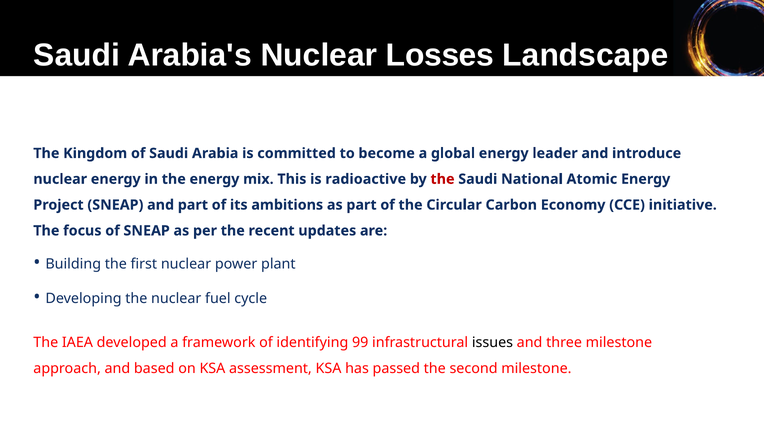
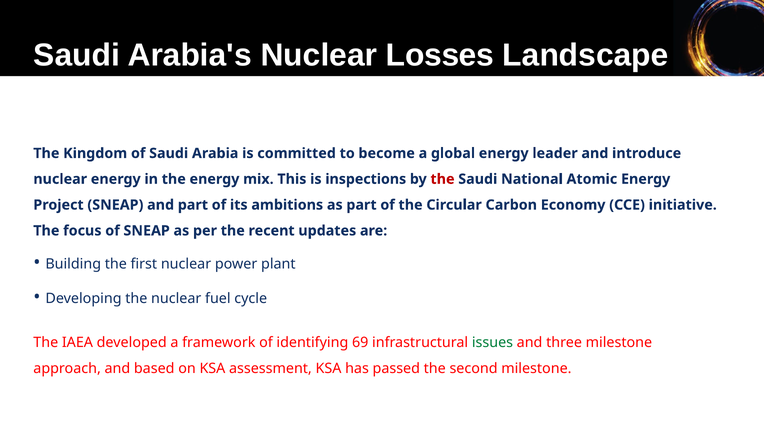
radioactive: radioactive -> inspections (366, 179)
99: 99 -> 69 (360, 342)
issues colour: black -> green (492, 342)
